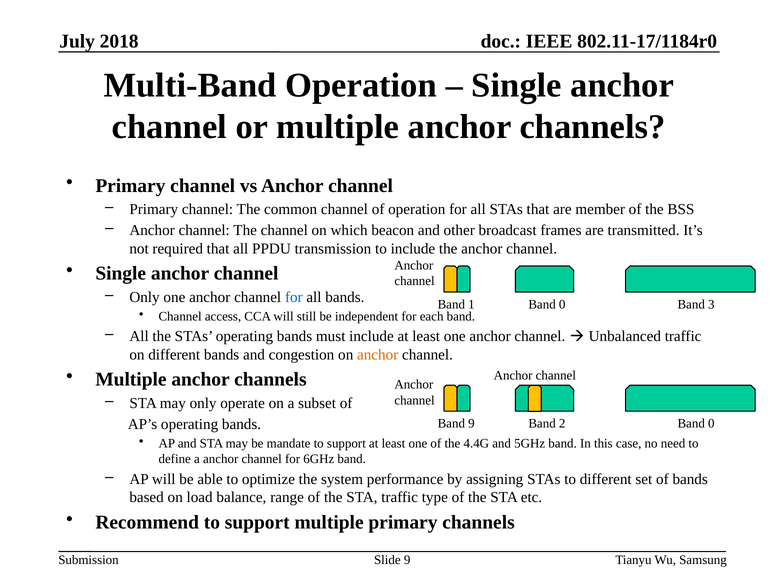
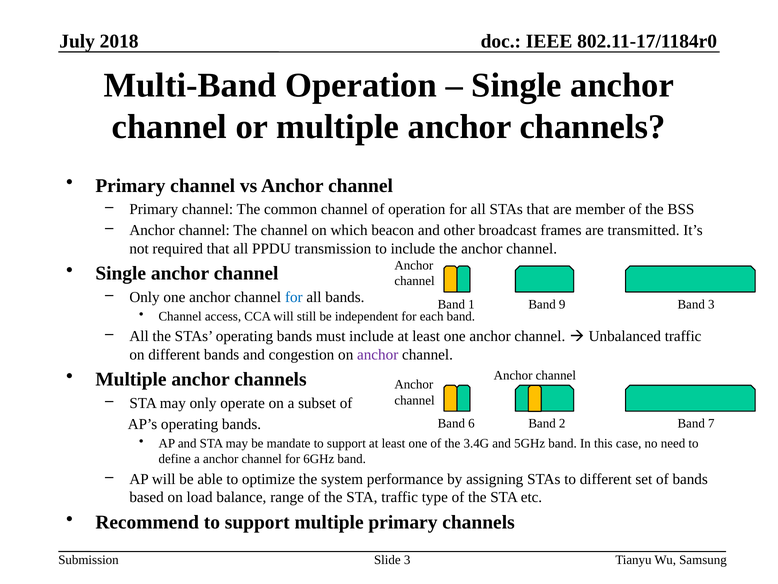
1 Band 0: 0 -> 9 (562, 304)
anchor colour: orange -> purple (378, 354)
Band 9: 9 -> 6 (471, 423)
2 Band 0: 0 -> 7 (711, 423)
4.4G: 4.4G -> 3.4G (476, 443)
Slide 9: 9 -> 3 (407, 560)
